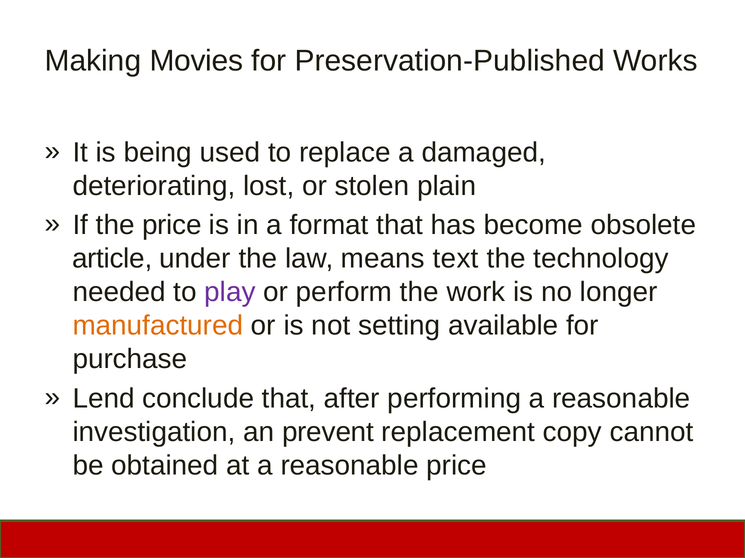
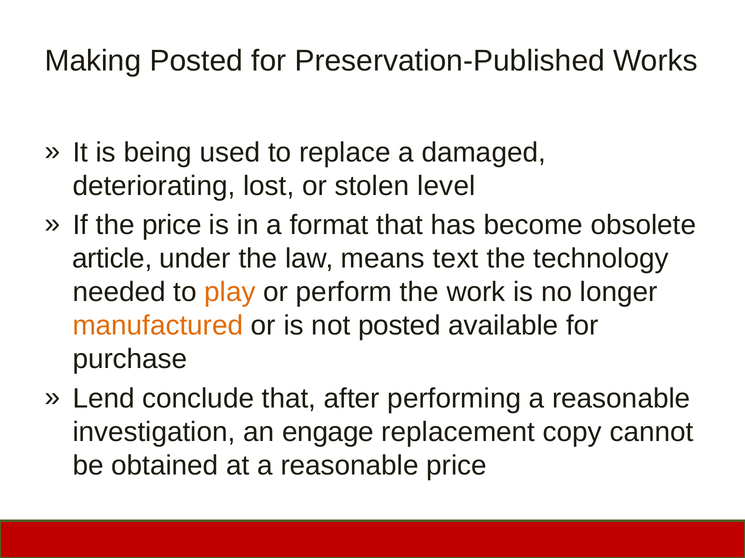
Making Movies: Movies -> Posted (196, 61)
plain: plain -> level (446, 186)
play colour: purple -> orange (230, 293)
not setting: setting -> posted (399, 326)
prevent: prevent -> engage (328, 432)
